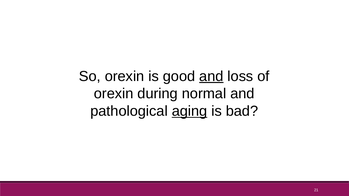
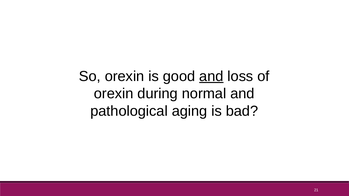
aging underline: present -> none (190, 111)
